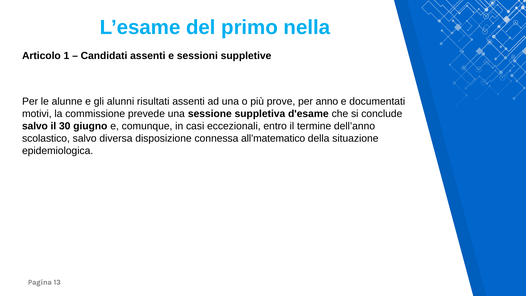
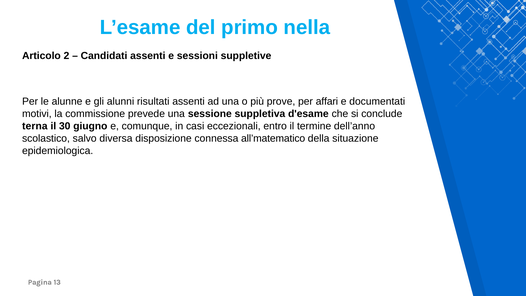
1: 1 -> 2 (66, 56)
anno: anno -> affari (327, 101)
salvo: salvo -> terna (35, 126)
